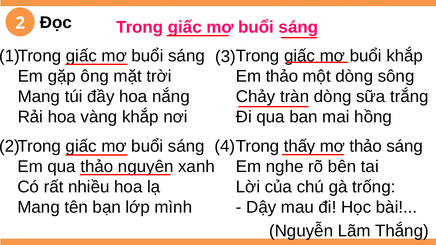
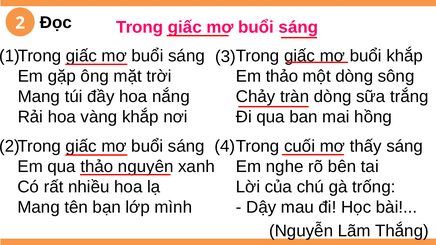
thấy: thấy -> cuối (300, 146)
mơ thảo: thảo -> thấy (366, 146)
